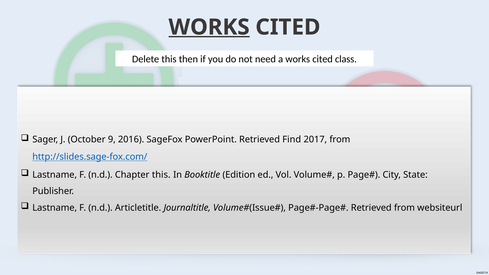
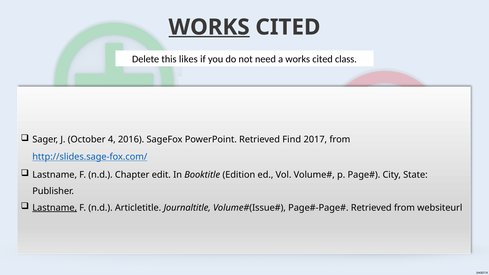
then: then -> likes (188, 59)
9: 9 -> 4 (112, 140)
Chapter this: this -> edit (161, 175)
Lastname underline: none -> present (55, 208)
